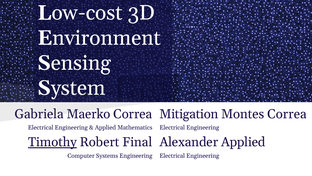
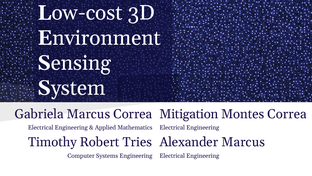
Gabriela Maerko: Maerko -> Marcus (88, 114)
Timothy underline: present -> none (52, 142)
Final: Final -> Tries (137, 142)
Alexander Applied: Applied -> Marcus (243, 142)
